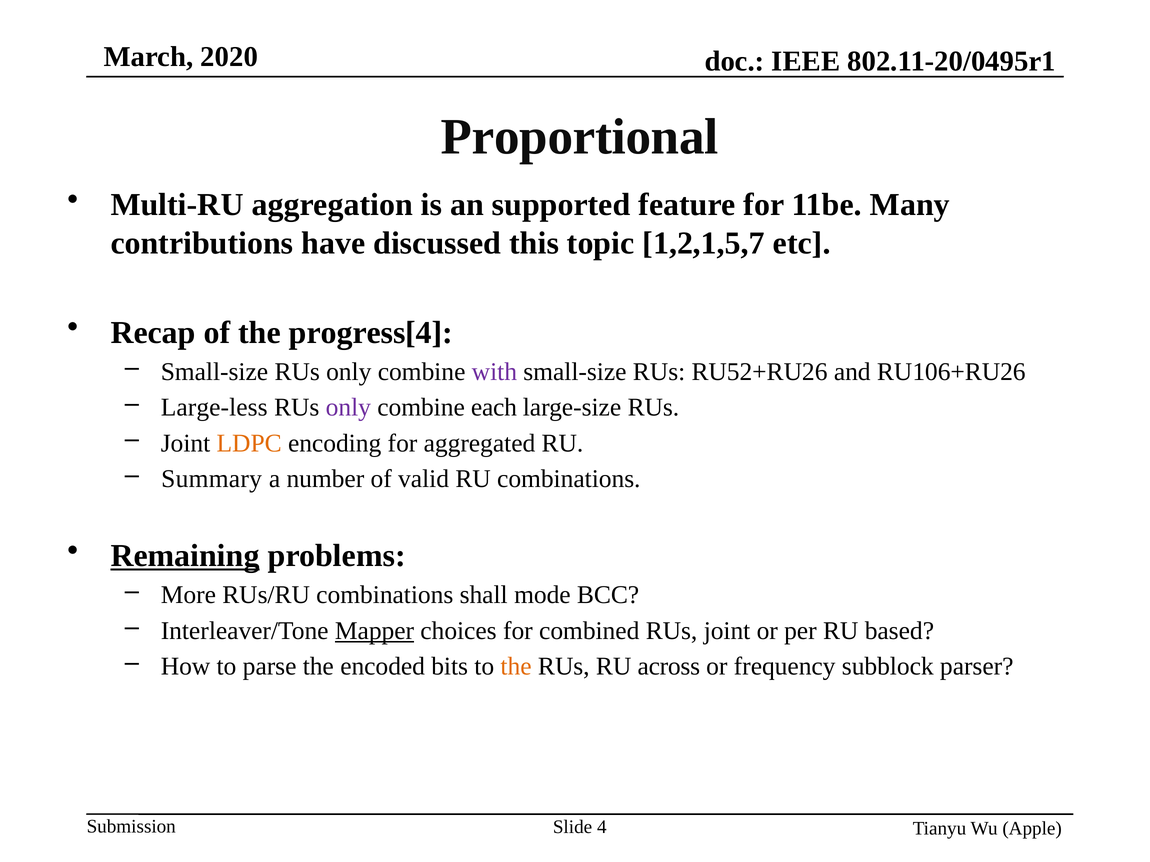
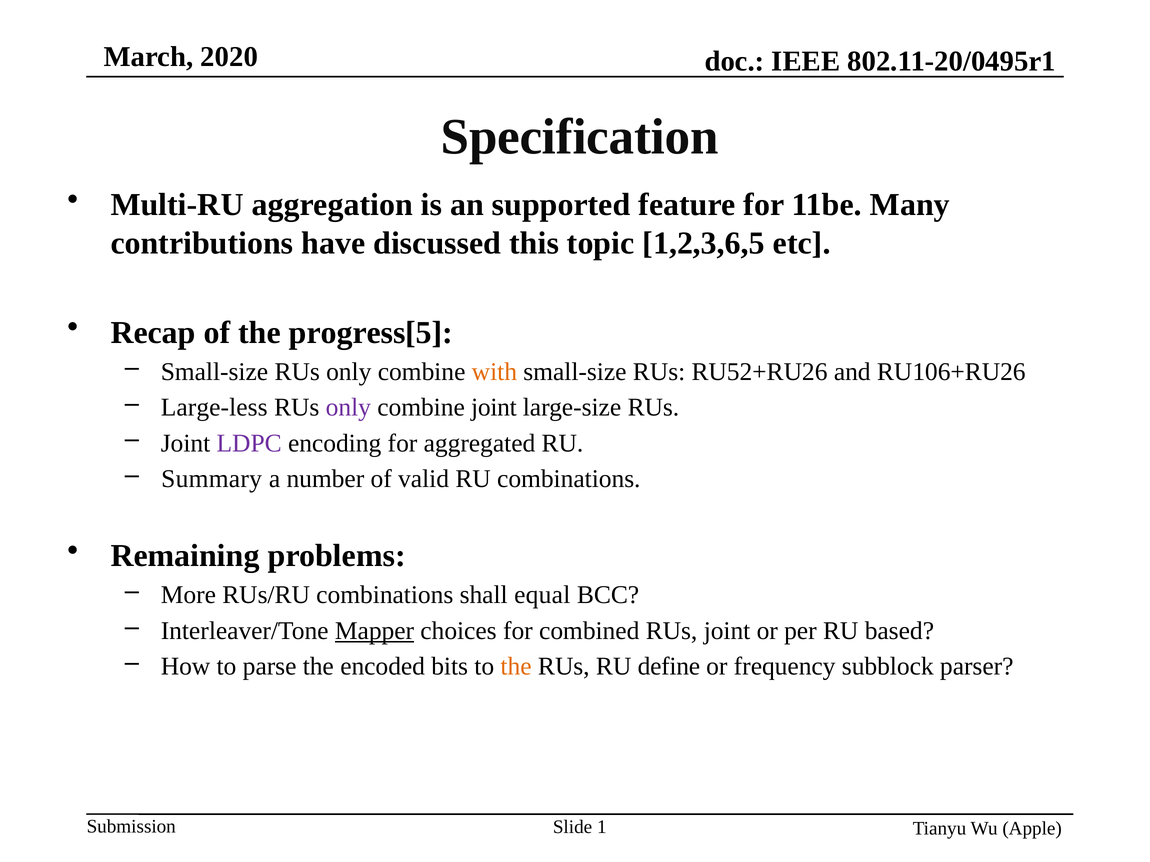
Proportional: Proportional -> Specification (580, 137)
1,2,1,5,7: 1,2,1,5,7 -> 1,2,3,6,5 (704, 243)
progress[4: progress[4 -> progress[5 (371, 333)
with colour: purple -> orange (494, 372)
combine each: each -> joint (494, 408)
LDPC colour: orange -> purple (249, 443)
Remaining underline: present -> none (185, 556)
mode: mode -> equal (542, 595)
across: across -> define (669, 667)
4: 4 -> 1 (602, 827)
